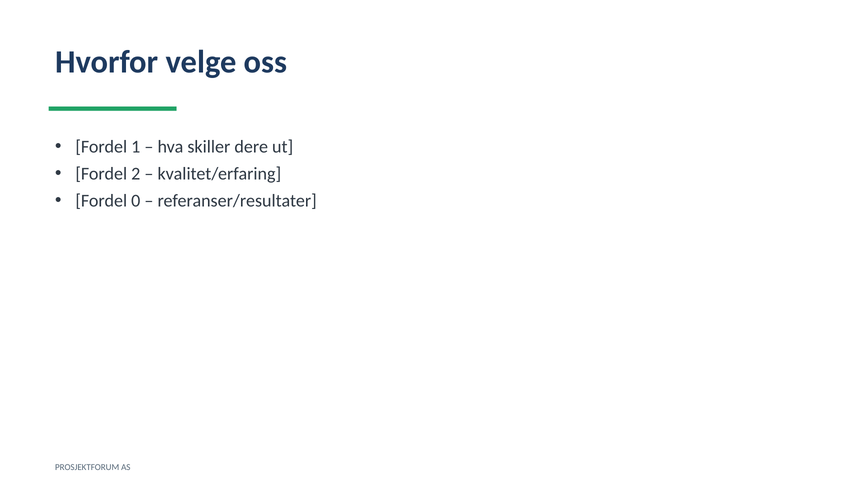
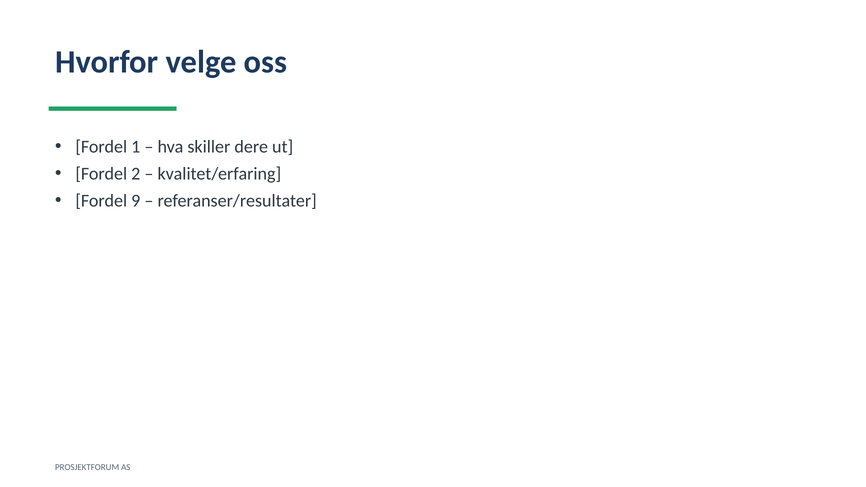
0: 0 -> 9 (136, 201)
